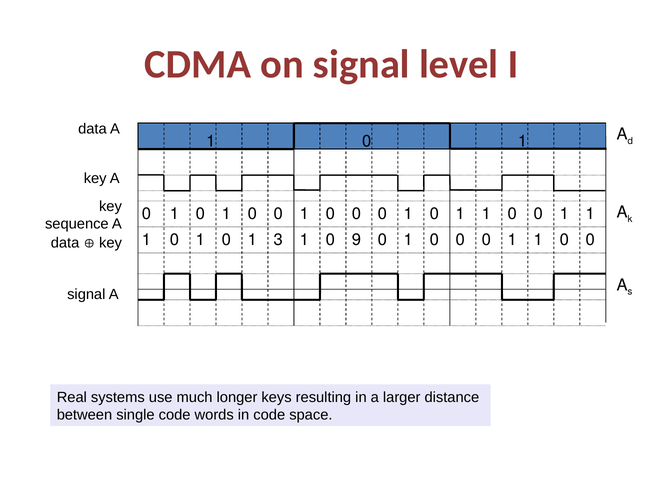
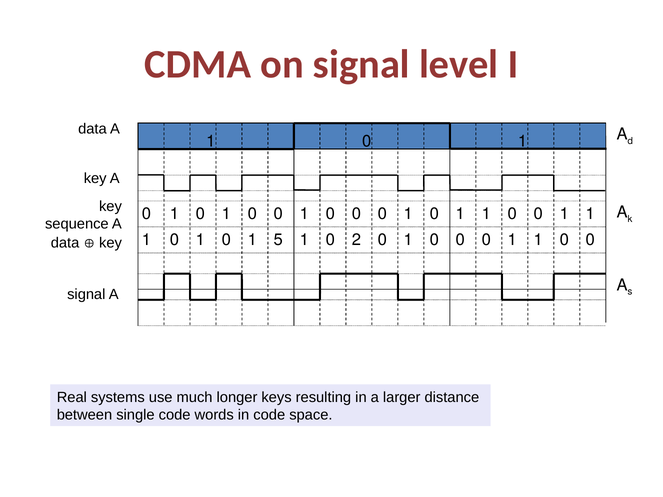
3: 3 -> 5 (278, 240)
9: 9 -> 2 (356, 240)
